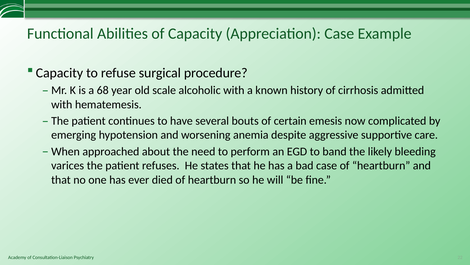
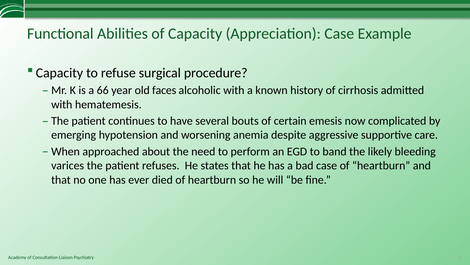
68: 68 -> 66 (103, 90)
scale: scale -> faces (164, 90)
